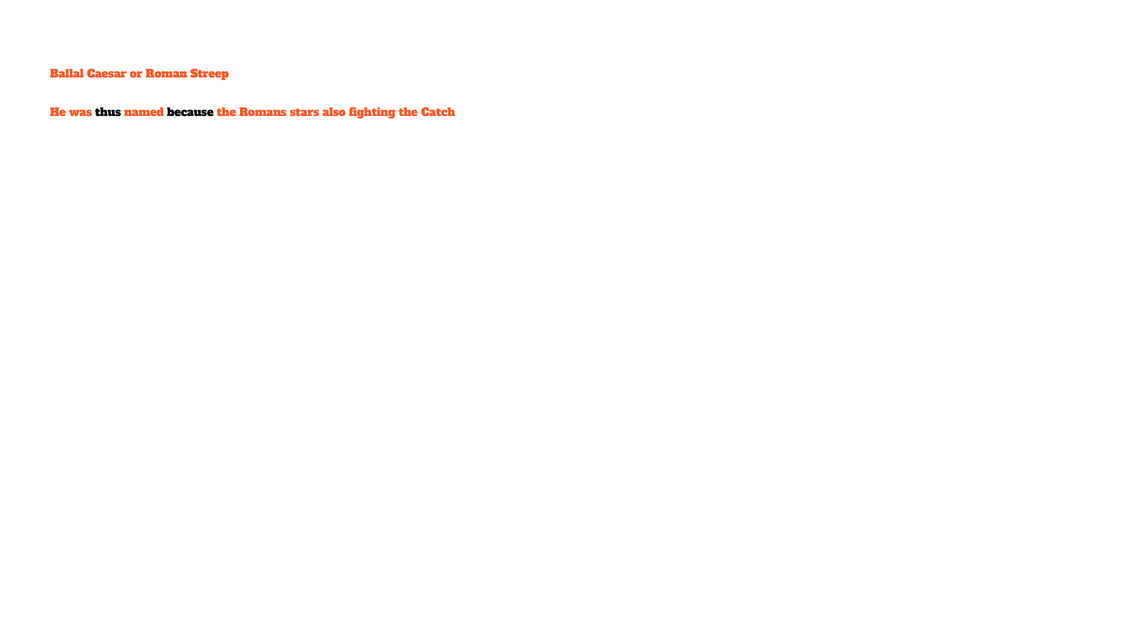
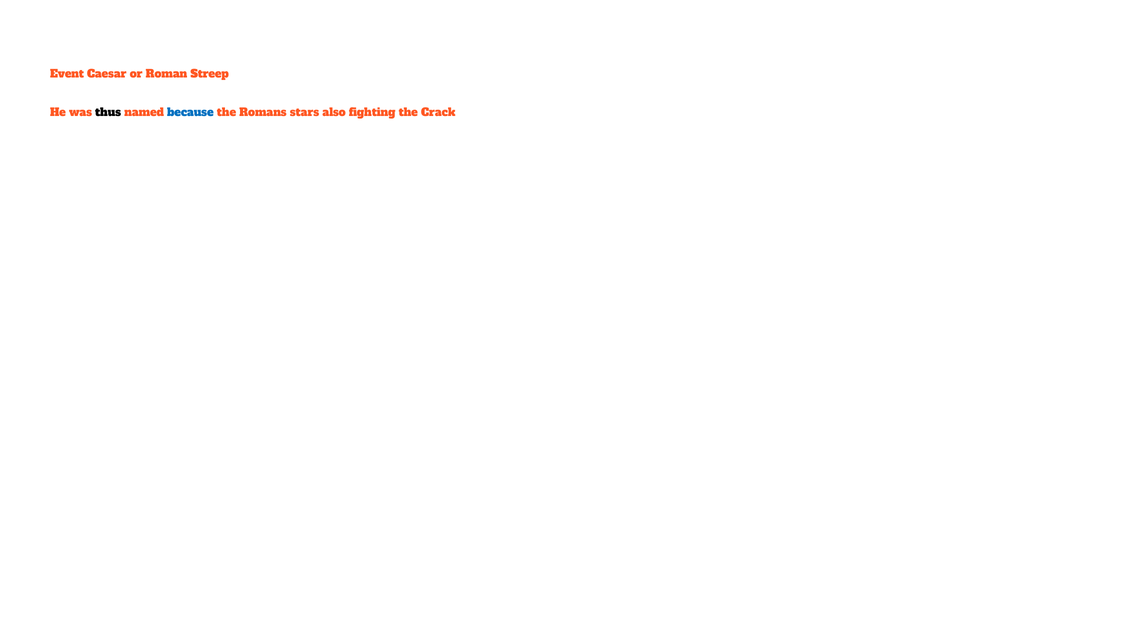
Ballal: Ballal -> Event (67, 74)
because colour: black -> blue (190, 112)
Catch: Catch -> Crack (438, 112)
